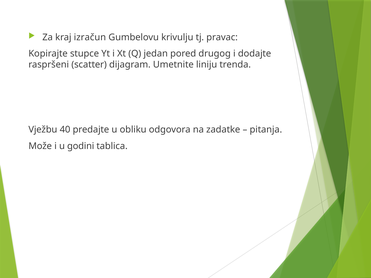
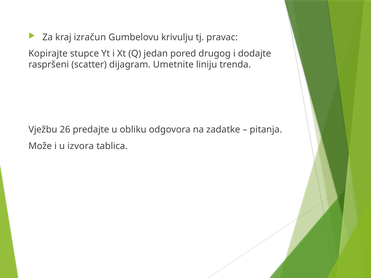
40: 40 -> 26 (65, 130)
godini: godini -> izvora (81, 146)
